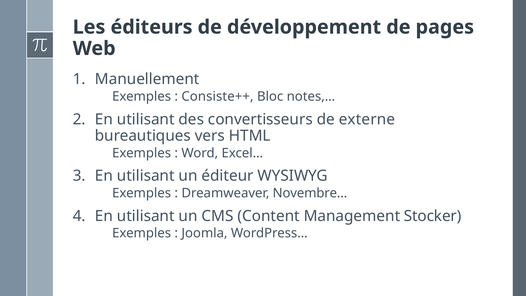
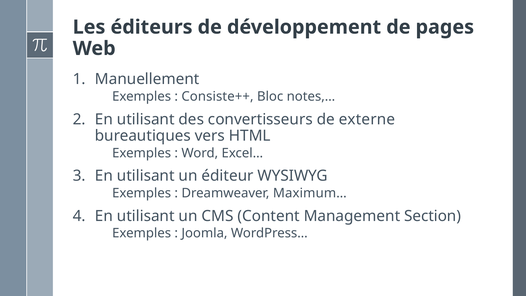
Novembre…: Novembre… -> Maximum… (310, 193)
Stocker: Stocker -> Section (433, 216)
